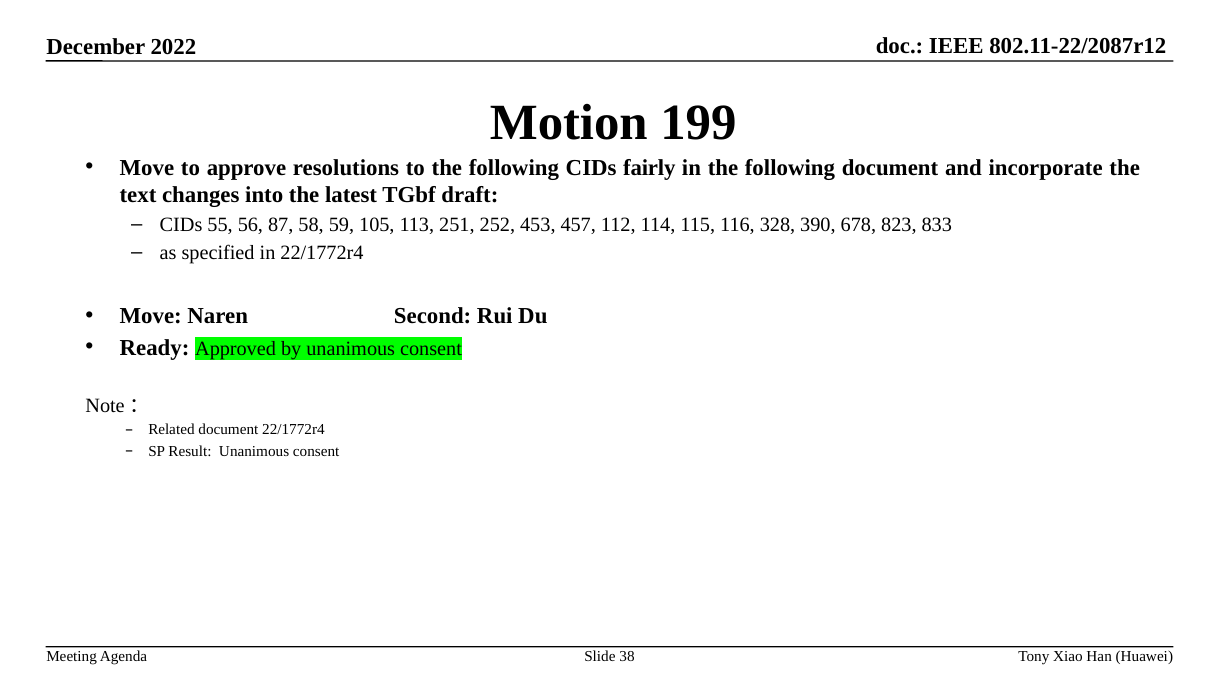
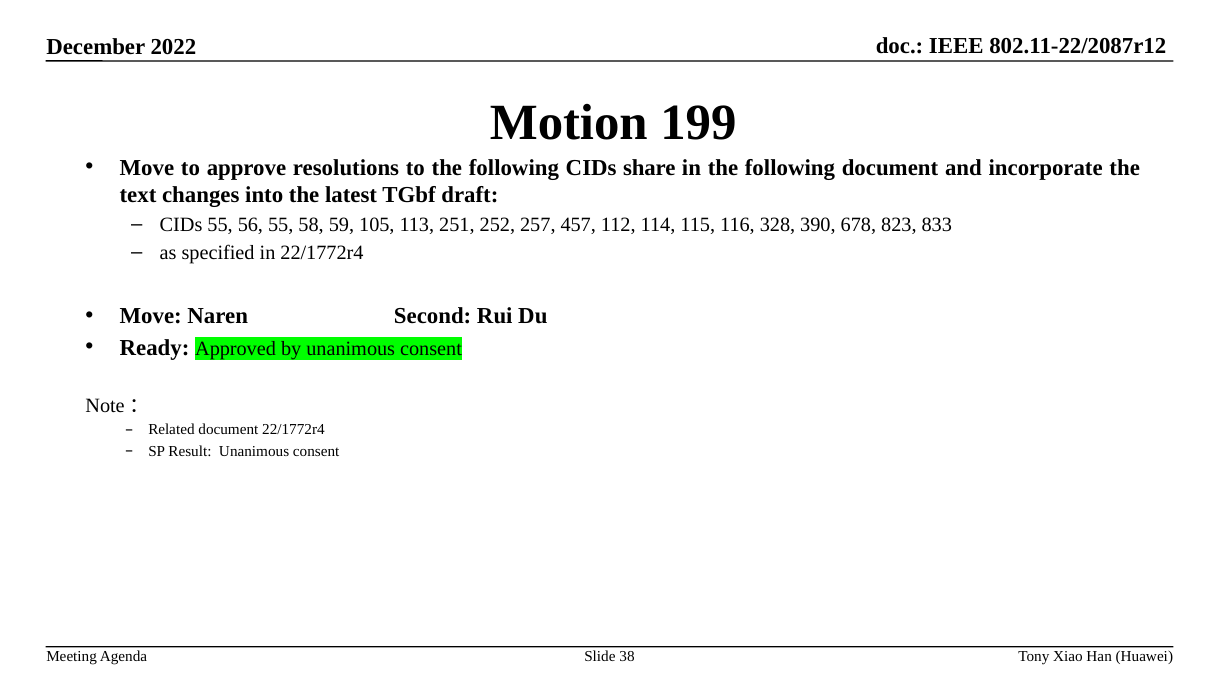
fairly: fairly -> share (649, 168)
56 87: 87 -> 55 (281, 225)
453: 453 -> 257 (538, 225)
